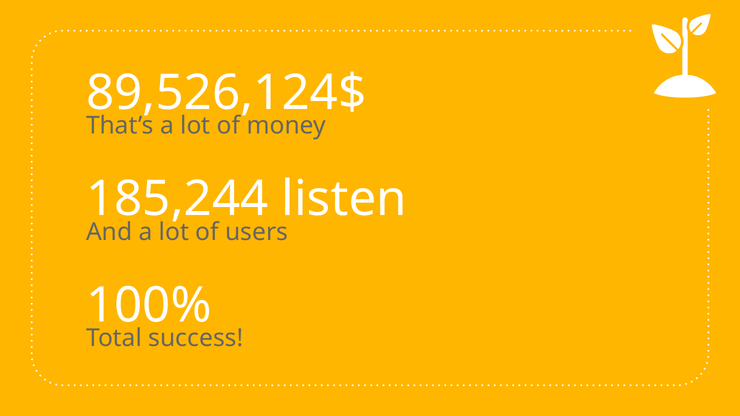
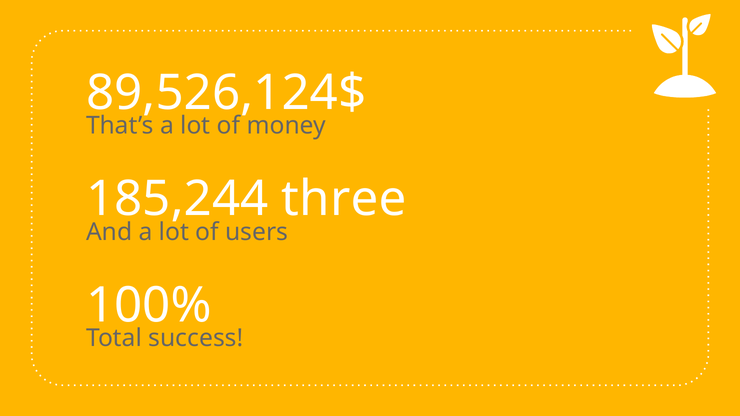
listen: listen -> three (344, 199)
